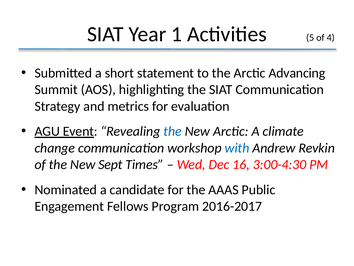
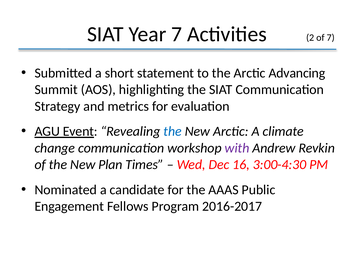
Year 1: 1 -> 7 (177, 34)
5: 5 -> 2 (310, 38)
of 4: 4 -> 7 (331, 38)
with colour: blue -> purple (237, 148)
Sept: Sept -> Plan (110, 164)
